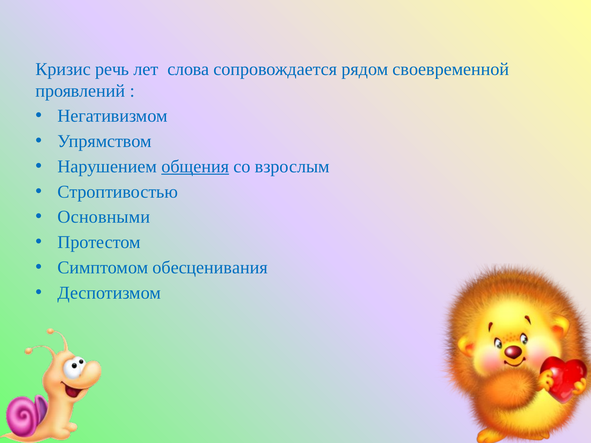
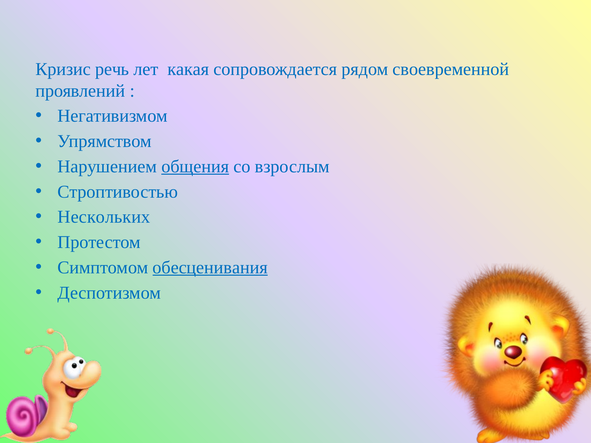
слова: слова -> какая (188, 69)
Основными: Основными -> Нескольких (104, 217)
обесценивания underline: none -> present (210, 268)
